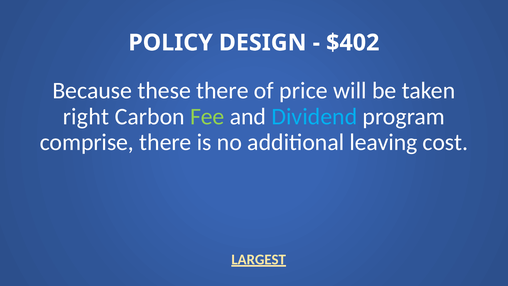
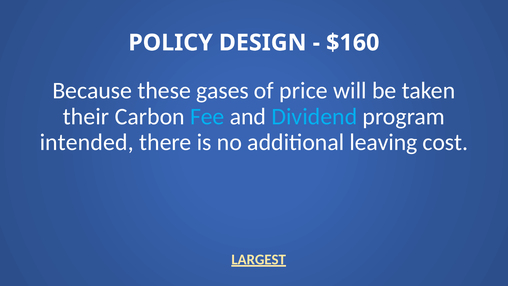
$402: $402 -> $160 (353, 43)
these there: there -> gases (222, 91)
right: right -> their (86, 116)
Fee colour: light green -> light blue (207, 116)
comprise: comprise -> intended (87, 142)
